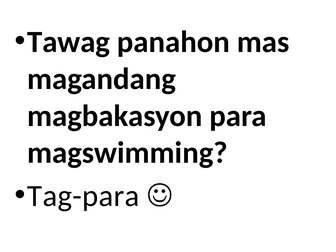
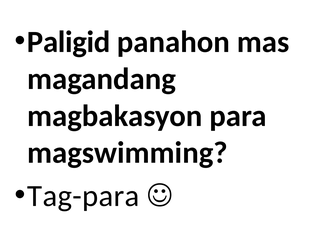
Tawag: Tawag -> Paligid (69, 42)
